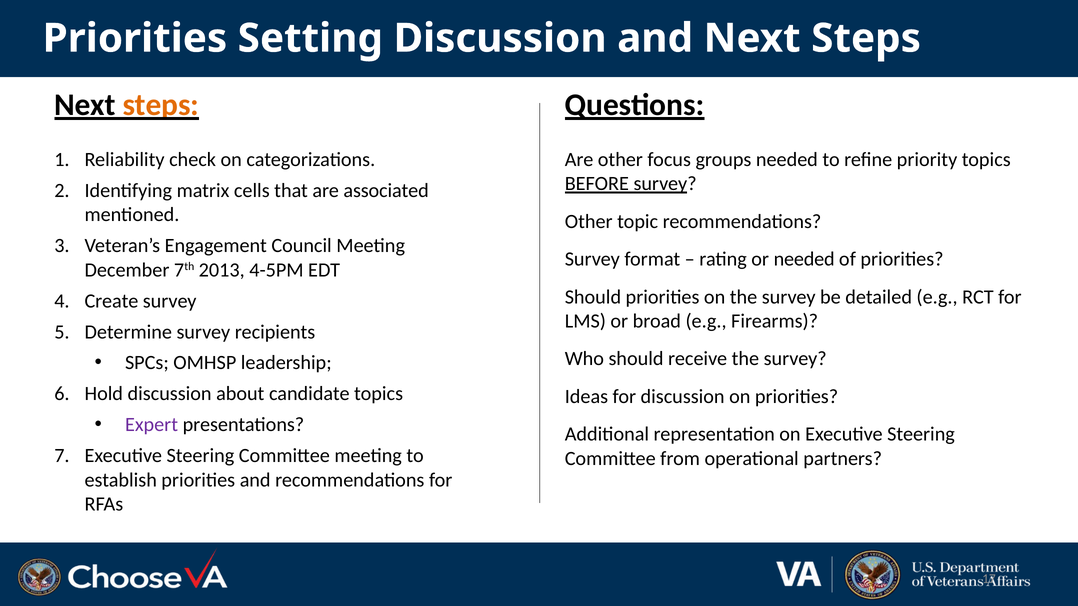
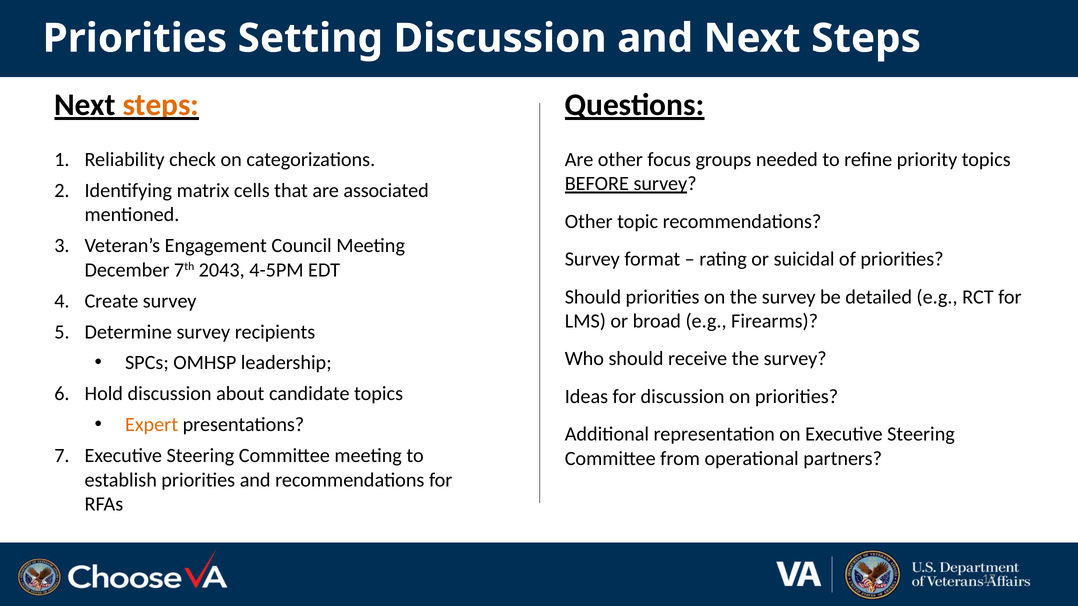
or needed: needed -> suicidal (804, 259)
2013: 2013 -> 2043 (222, 270)
Expert colour: purple -> orange (152, 425)
